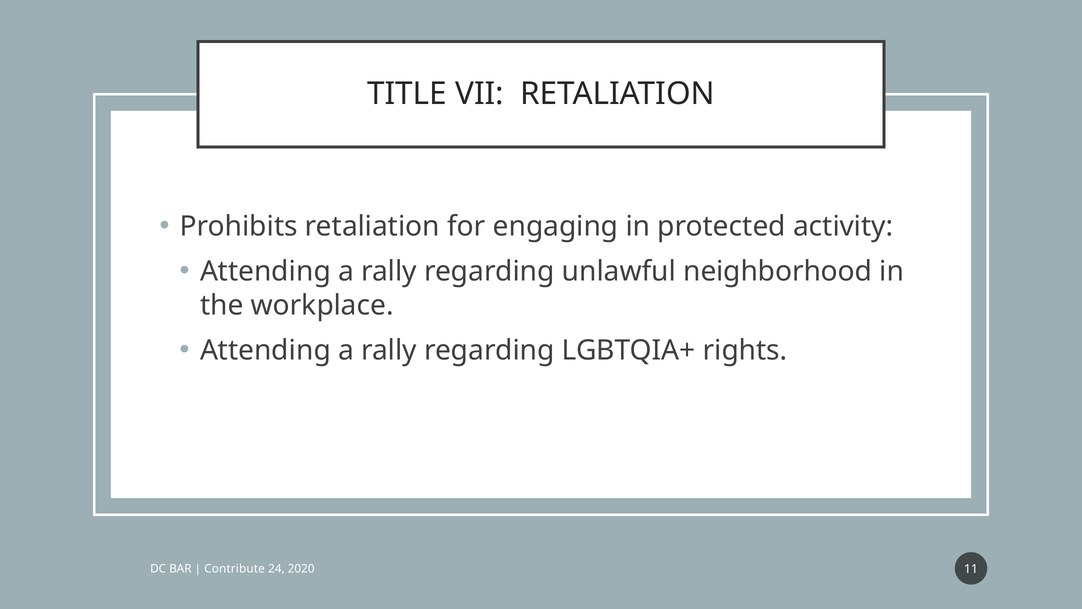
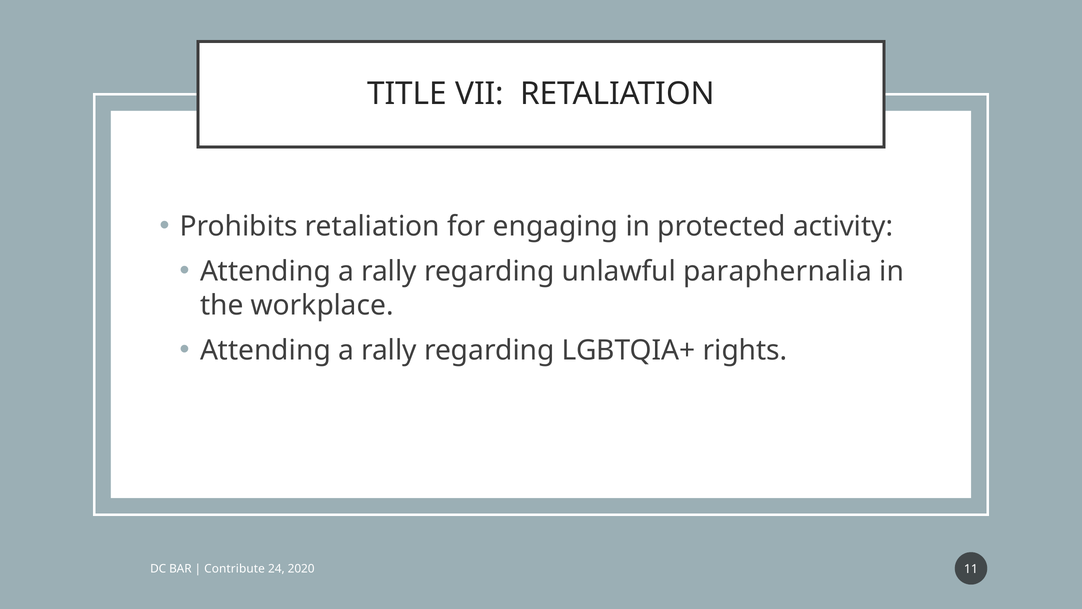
neighborhood: neighborhood -> paraphernalia (778, 271)
